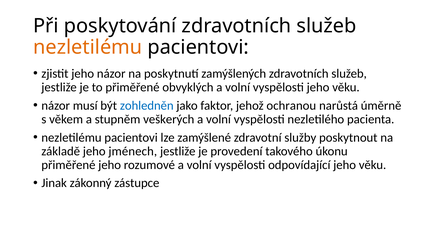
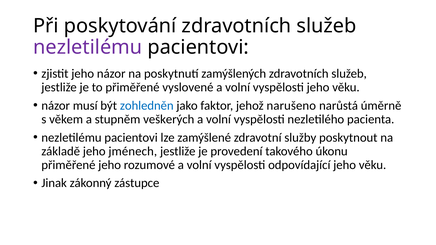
nezletilému colour: orange -> purple (88, 47)
obvyklých: obvyklých -> vyslovené (188, 87)
ochranou: ochranou -> narušeno (291, 106)
